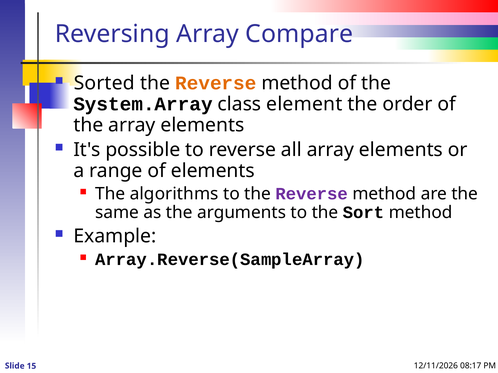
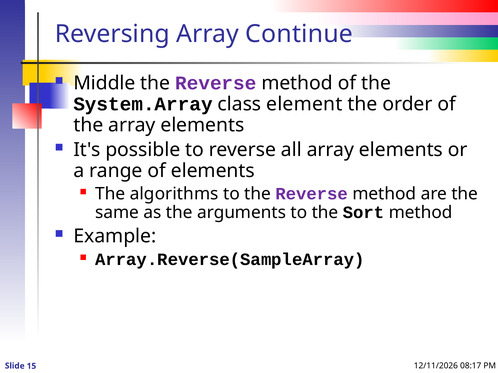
Compare: Compare -> Continue (299, 34)
Sorted: Sorted -> Middle (104, 83)
Reverse colour: orange -> purple (216, 83)
